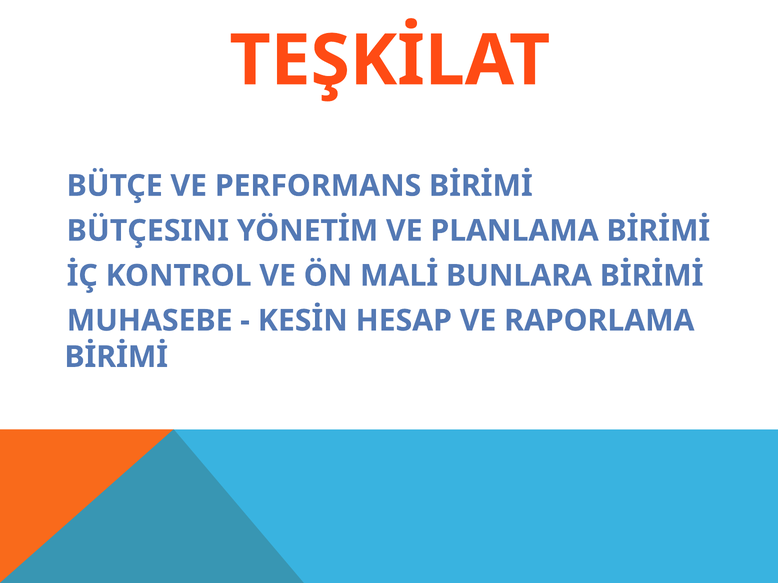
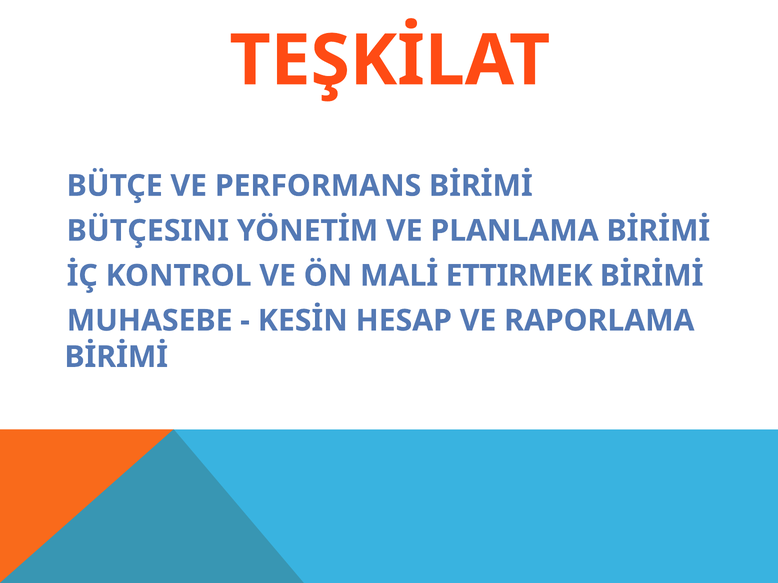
BUNLARA: BUNLARA -> ETTIRMEK (519, 276)
